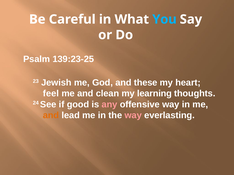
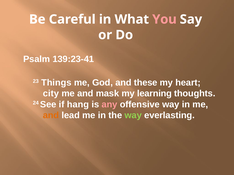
You colour: light blue -> pink (164, 19)
139:23-25: 139:23-25 -> 139:23-41 (73, 59)
Jewish: Jewish -> Things (56, 83)
feel: feel -> city (51, 94)
clean: clean -> mask (107, 94)
good: good -> hang (78, 105)
way colour: pink -> light green (133, 116)
